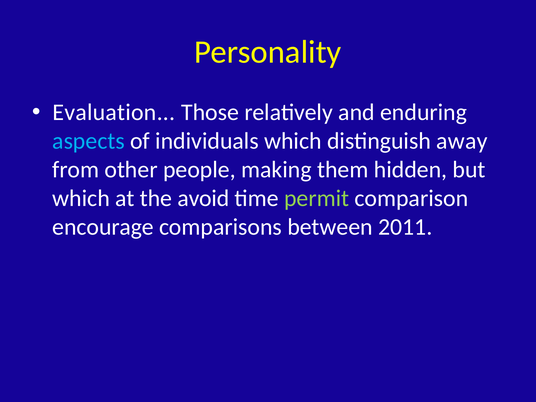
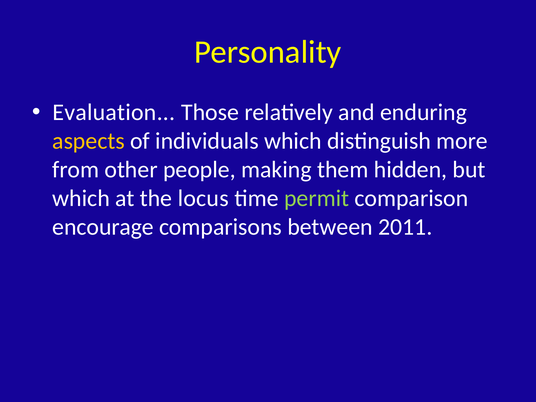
aspects colour: light blue -> yellow (88, 141)
away: away -> more (462, 141)
avoid: avoid -> locus (203, 198)
